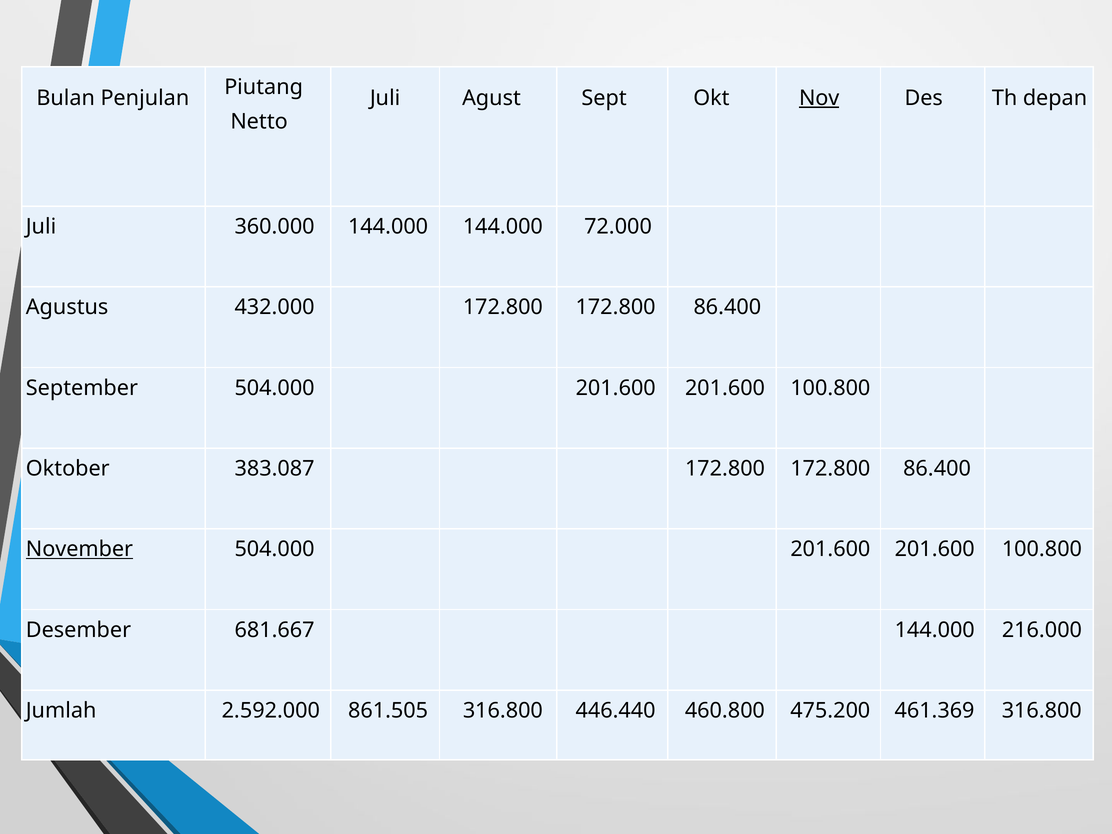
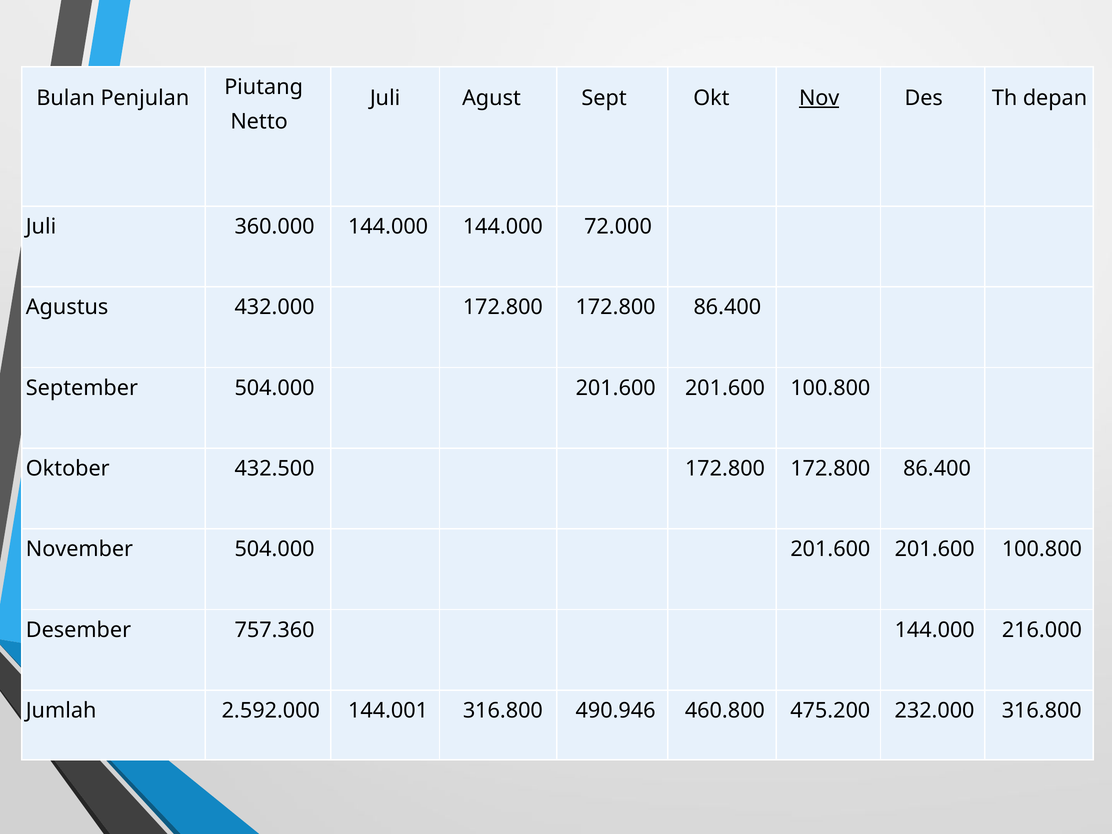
383.087: 383.087 -> 432.500 (275, 469)
November underline: present -> none (79, 549)
681.667: 681.667 -> 757.360 (275, 630)
861.505: 861.505 -> 144.001 (388, 711)
446.440: 446.440 -> 490.946 (616, 711)
461.369: 461.369 -> 232.000 (935, 711)
